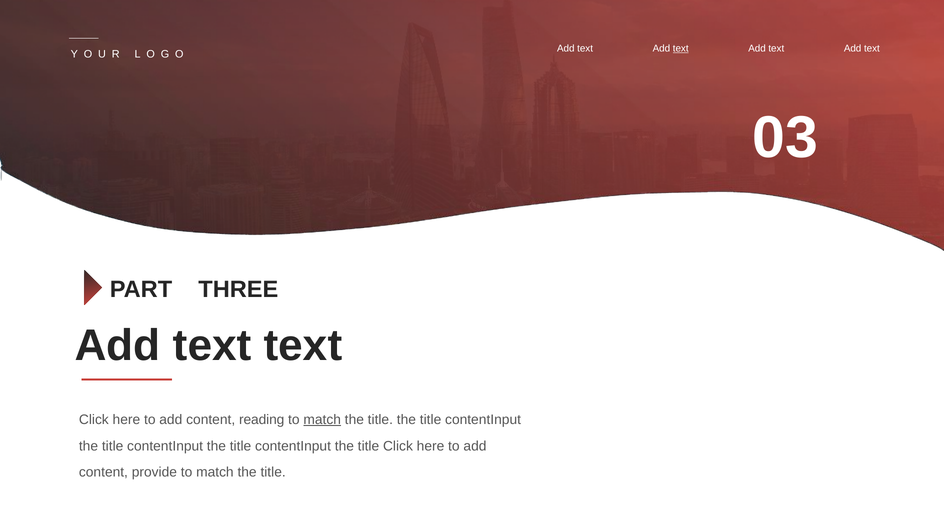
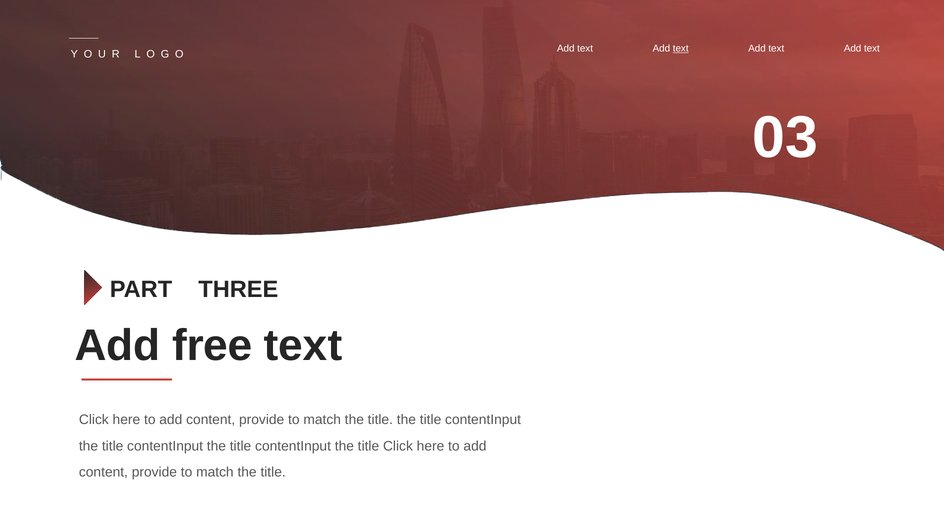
text: text -> free (212, 345)
reading: reading -> provide (262, 420)
match underline: present -> none (322, 420)
